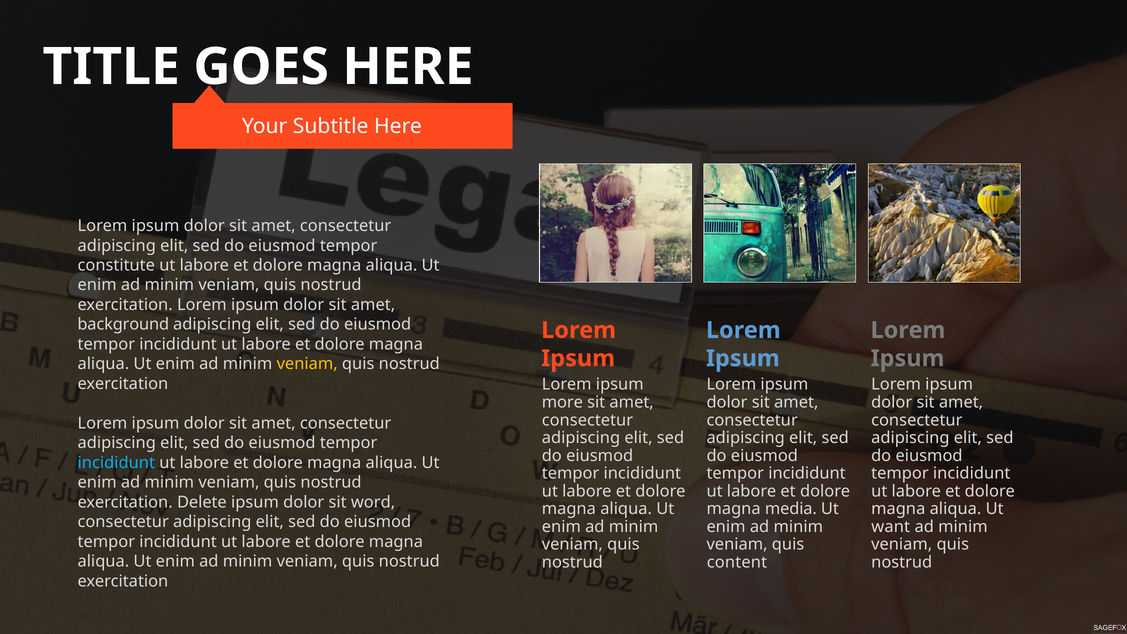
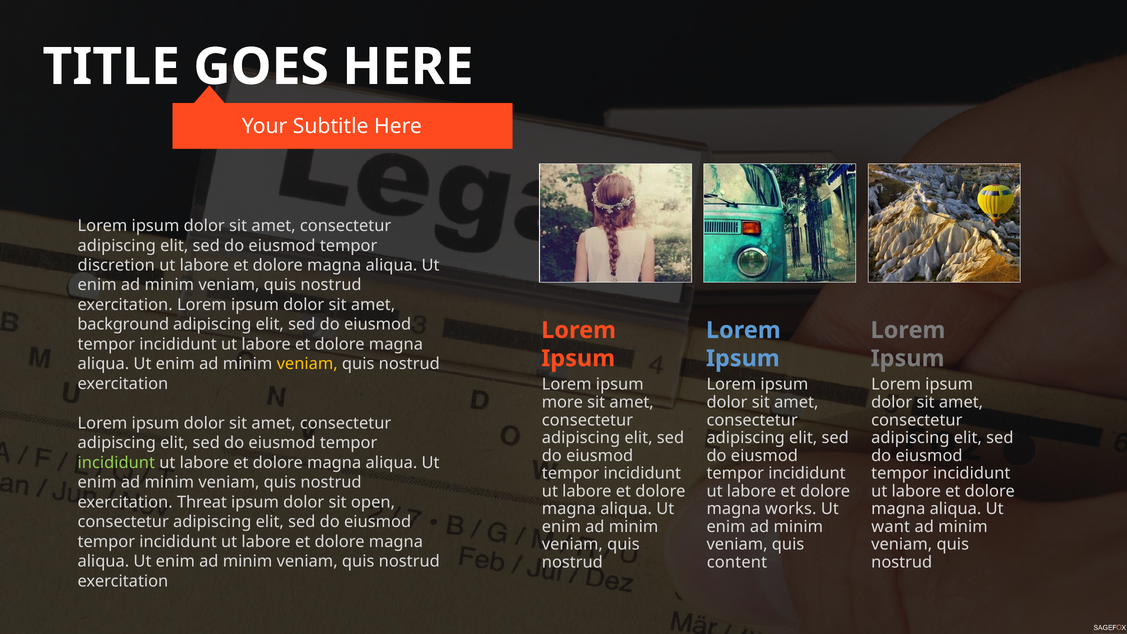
constitute: constitute -> discretion (116, 265)
incididunt colour: light blue -> light green (116, 463)
Delete: Delete -> Threat (202, 502)
word: word -> open (373, 502)
media: media -> works (791, 509)
